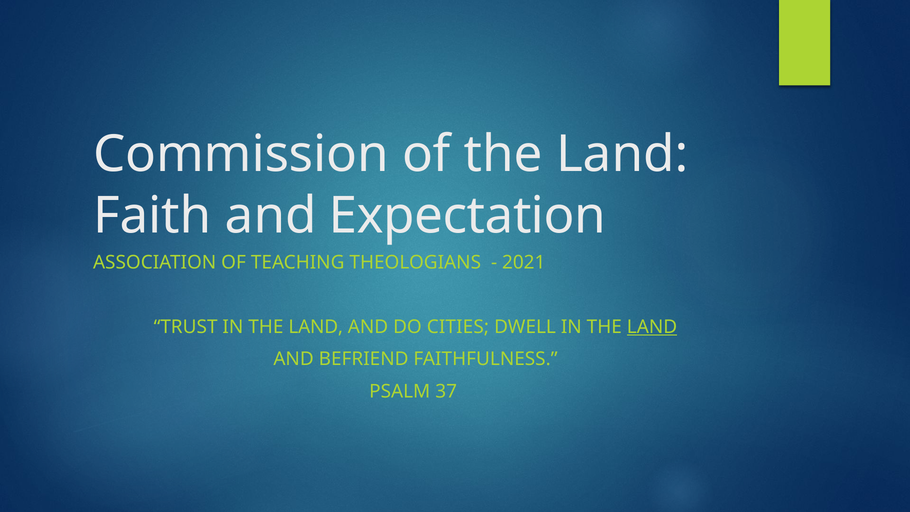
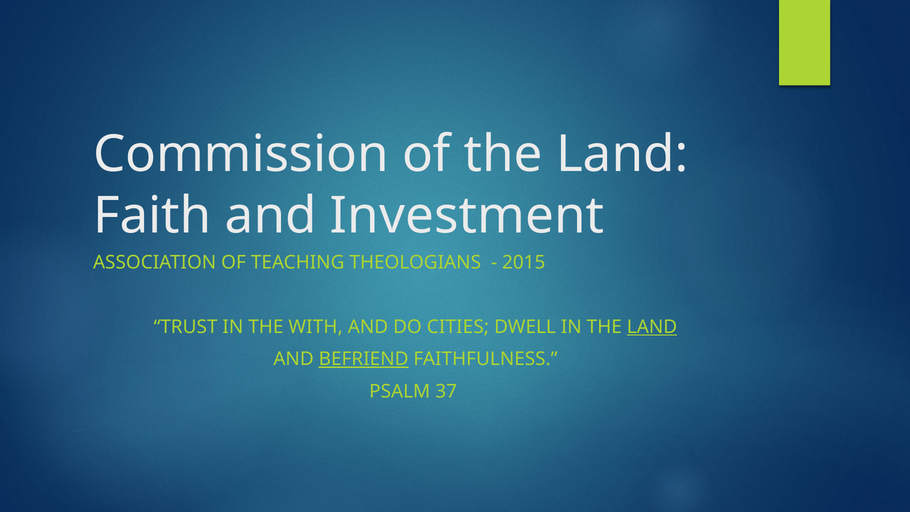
Expectation: Expectation -> Investment (467, 216)
2021: 2021 -> 2015 (524, 262)
TRUST IN THE LAND: LAND -> WITH (316, 327)
BEFRIEND underline: none -> present (364, 359)
